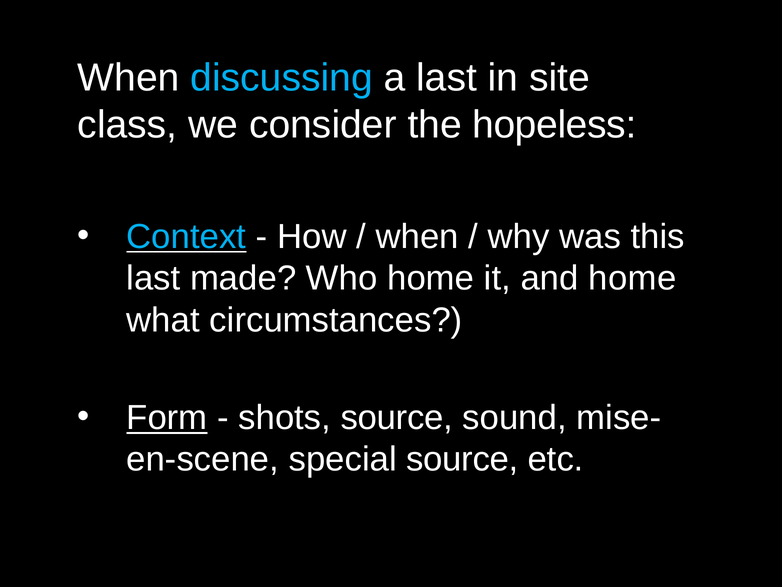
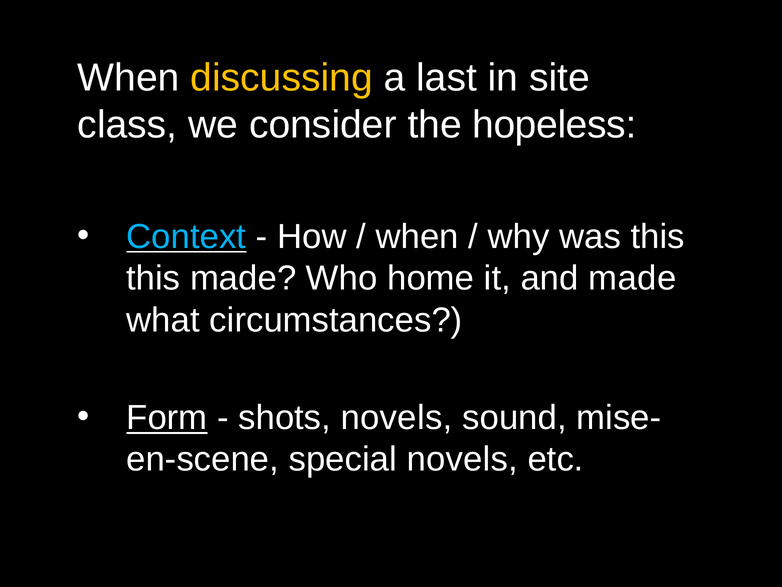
discussing colour: light blue -> yellow (282, 78)
last: last -> this (153, 278)
and home: home -> made (632, 278)
shots source: source -> novels (396, 417)
special source: source -> novels (462, 459)
